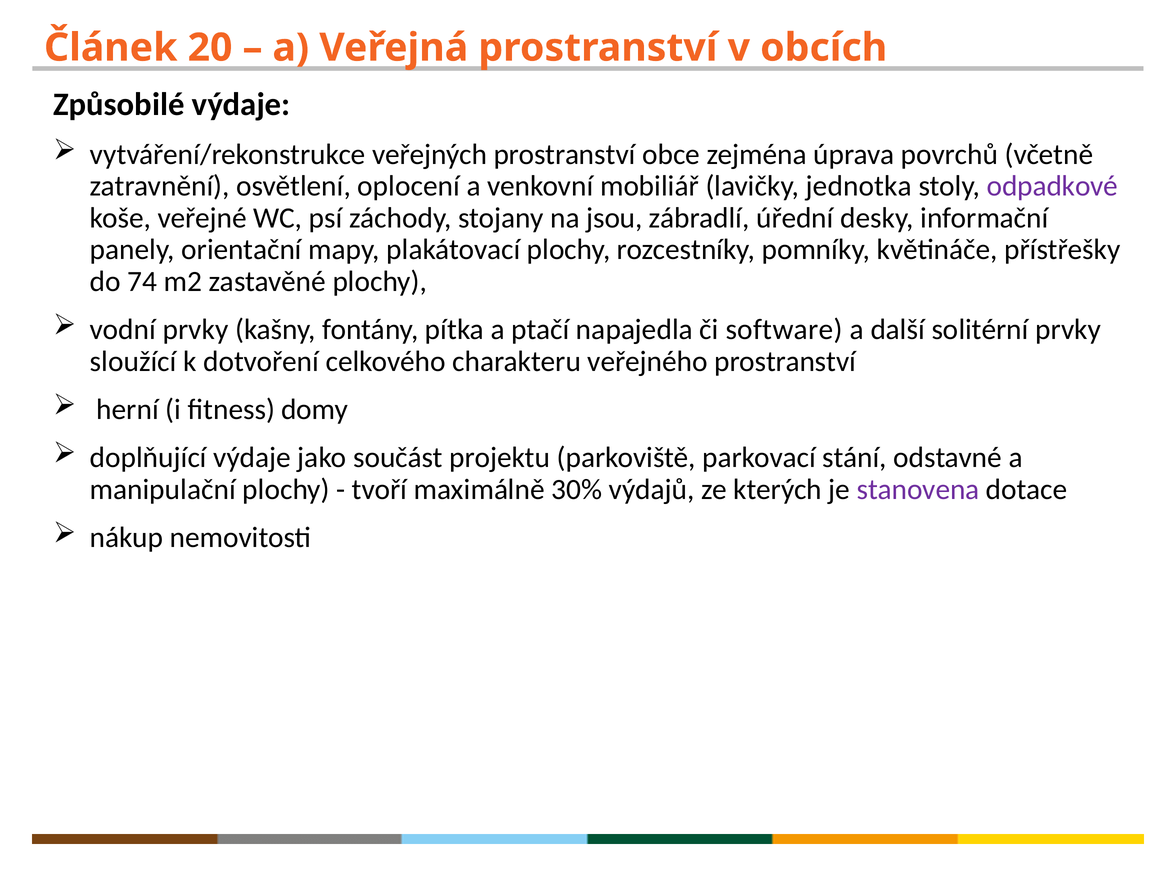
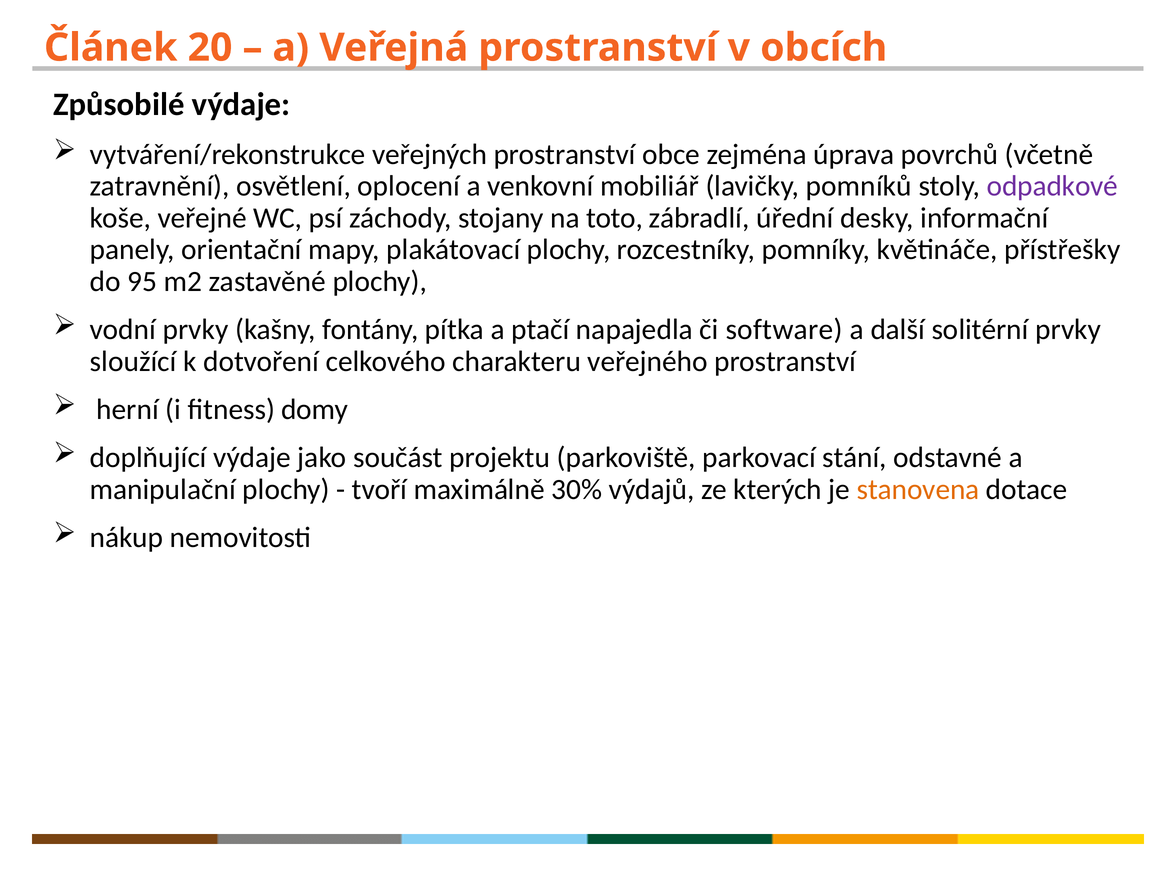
jednotka: jednotka -> pomníků (859, 186)
jsou: jsou -> toto (615, 218)
74: 74 -> 95 (142, 281)
stanovena colour: purple -> orange (918, 489)
